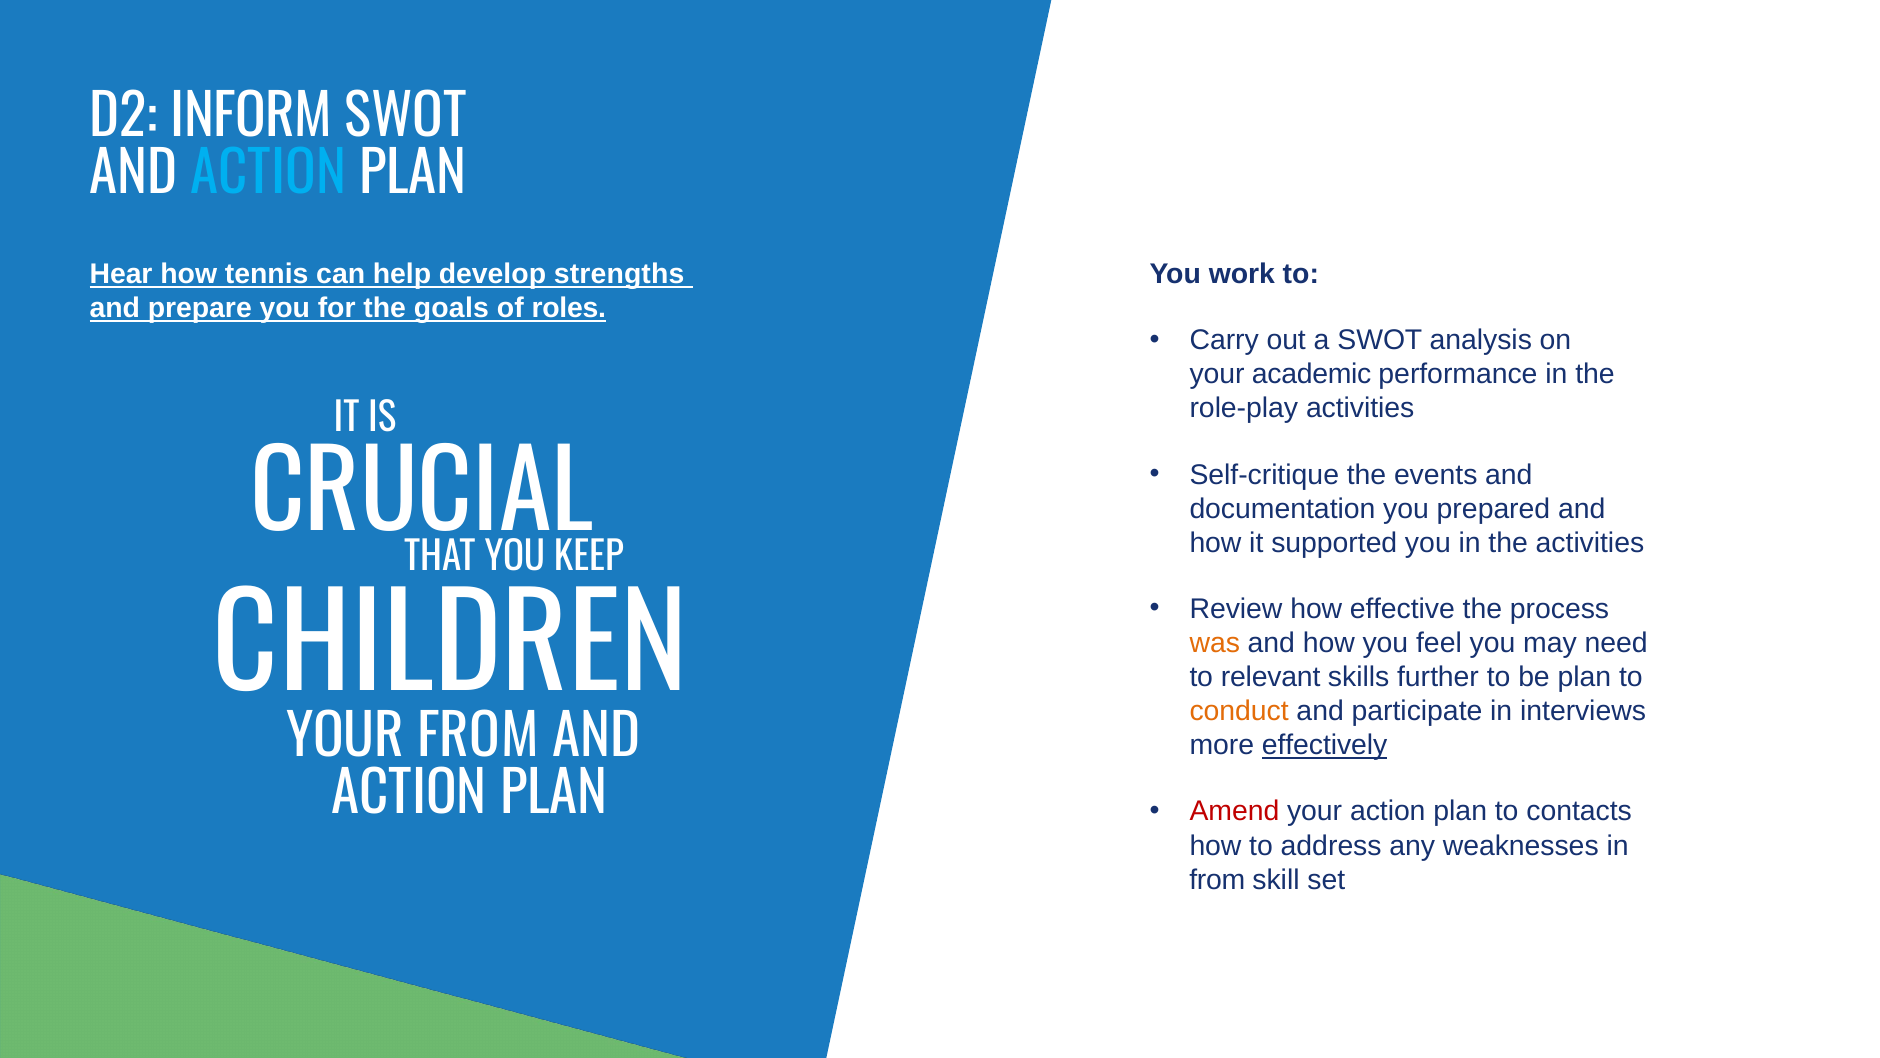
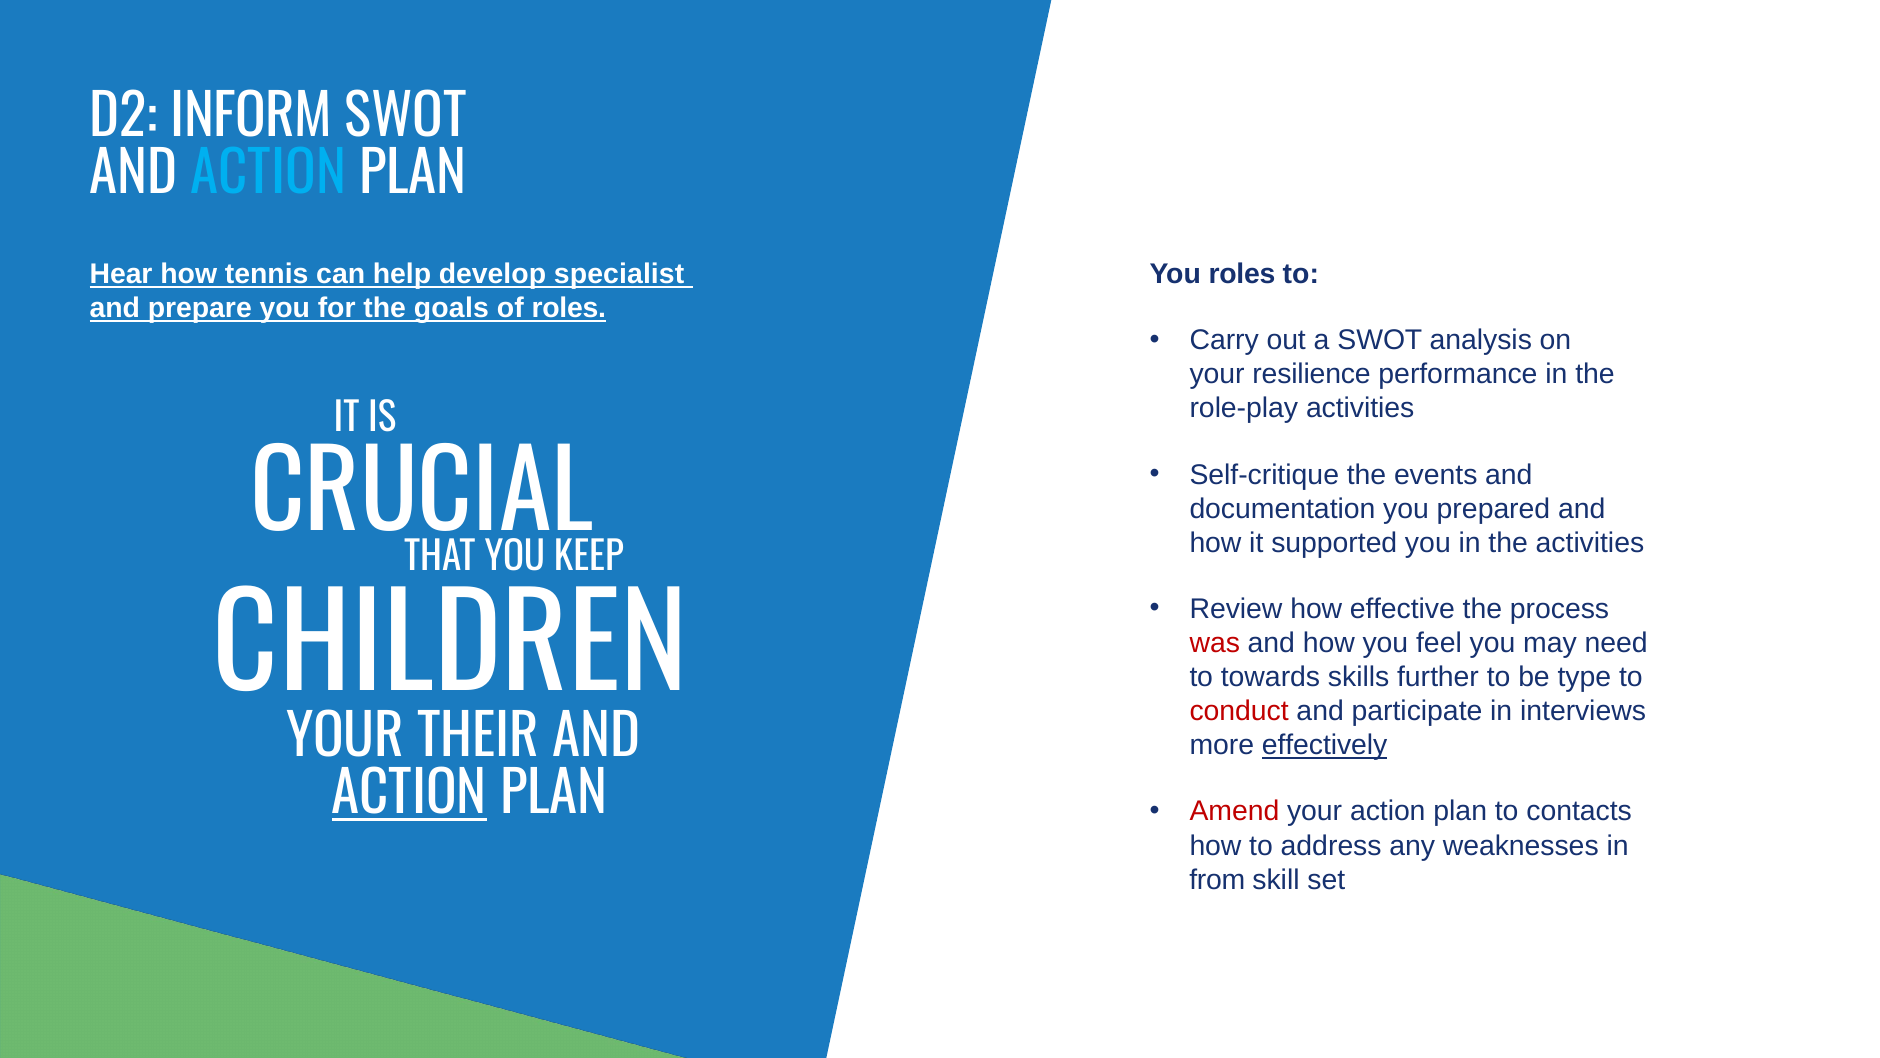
strengths: strengths -> specialist (619, 274)
You work: work -> roles (1242, 274)
academic: academic -> resilience (1312, 374)
was colour: orange -> red (1215, 643)
relevant: relevant -> towards (1271, 677)
be plan: plan -> type (1584, 677)
conduct colour: orange -> red (1239, 711)
YOUR FROM: FROM -> THEIR (478, 738)
ACTION underline: none -> present (409, 794)
